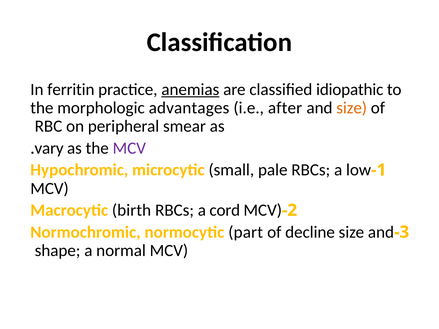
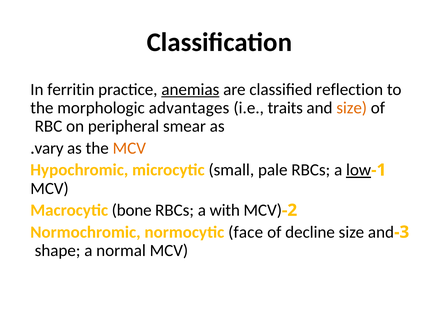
idiopathic: idiopathic -> reflection (350, 90)
after: after -> traits (285, 108)
MCV colour: purple -> orange (129, 148)
low underline: none -> present (359, 170)
birth: birth -> bone (132, 210)
cord: cord -> with (225, 210)
part: part -> face (246, 232)
